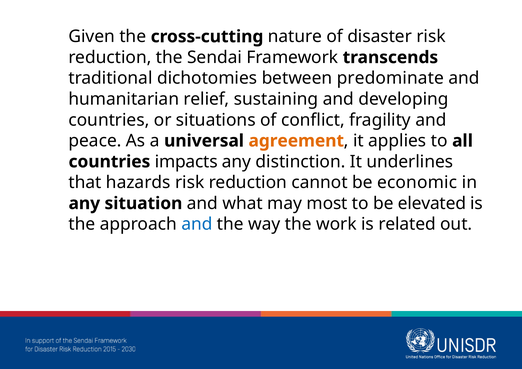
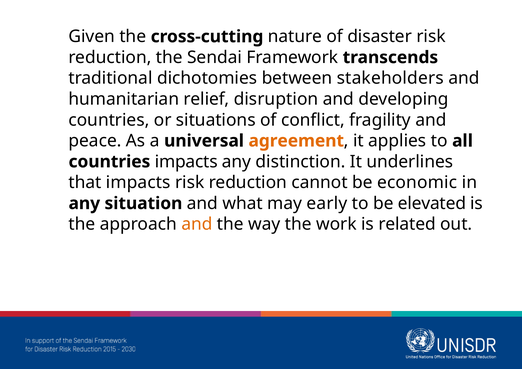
predominate: predominate -> stakeholders (390, 78)
sustaining: sustaining -> disruption (276, 99)
that hazards: hazards -> impacts (138, 182)
most: most -> early (327, 203)
and colour: blue -> orange (197, 224)
